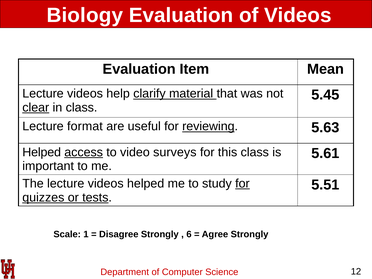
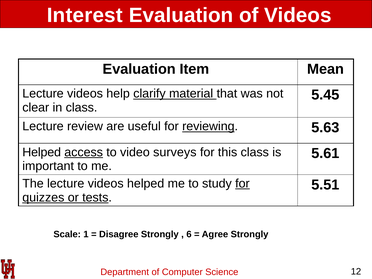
Biology: Biology -> Interest (85, 15)
clear underline: present -> none (36, 107)
format: format -> review (85, 126)
